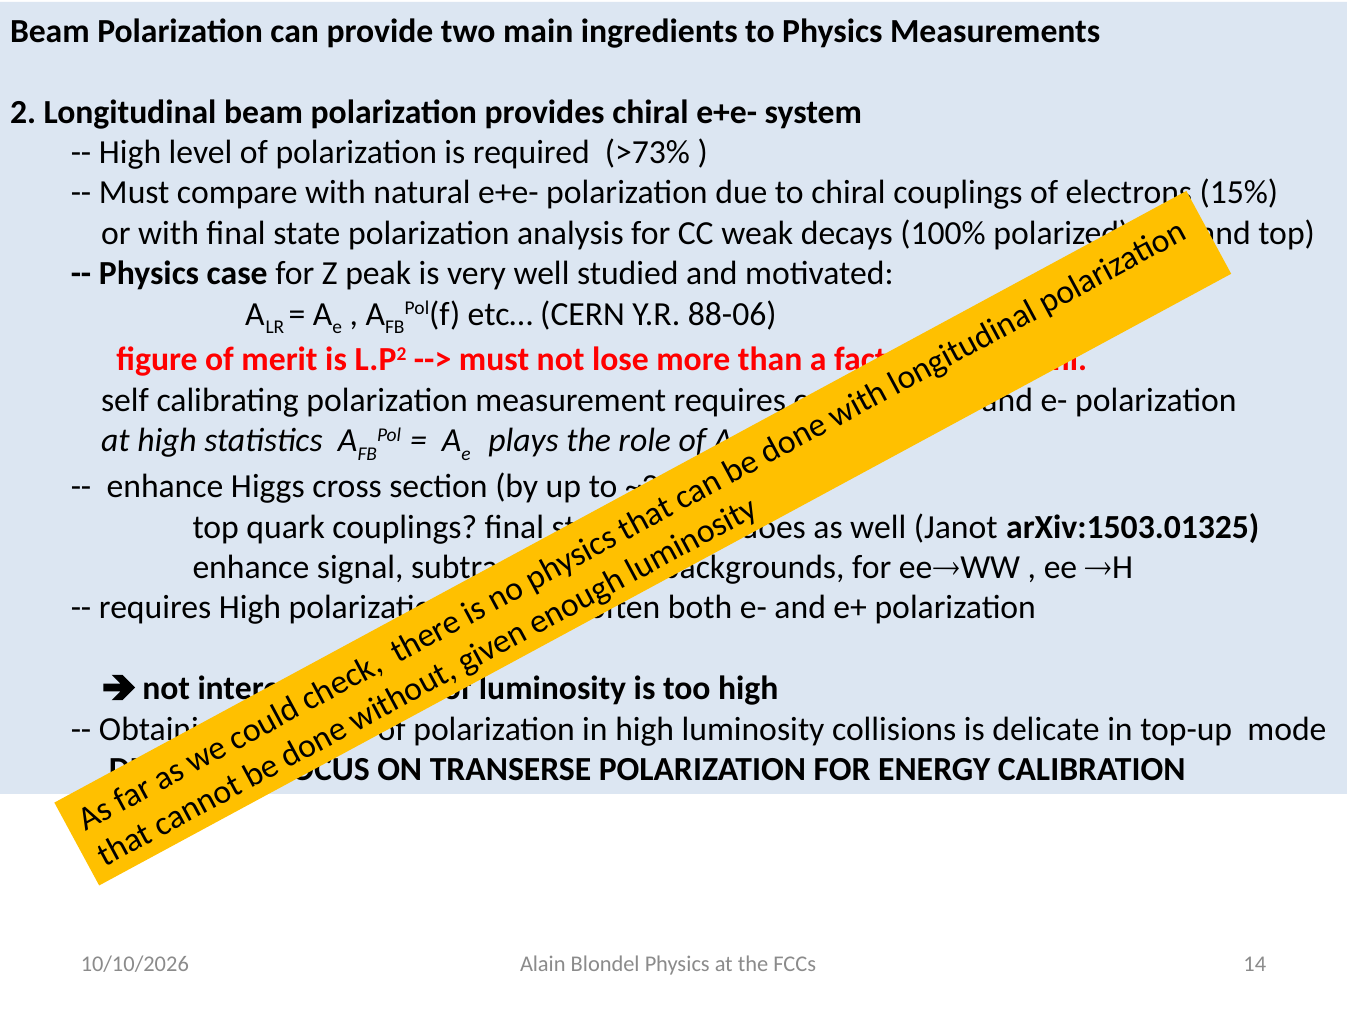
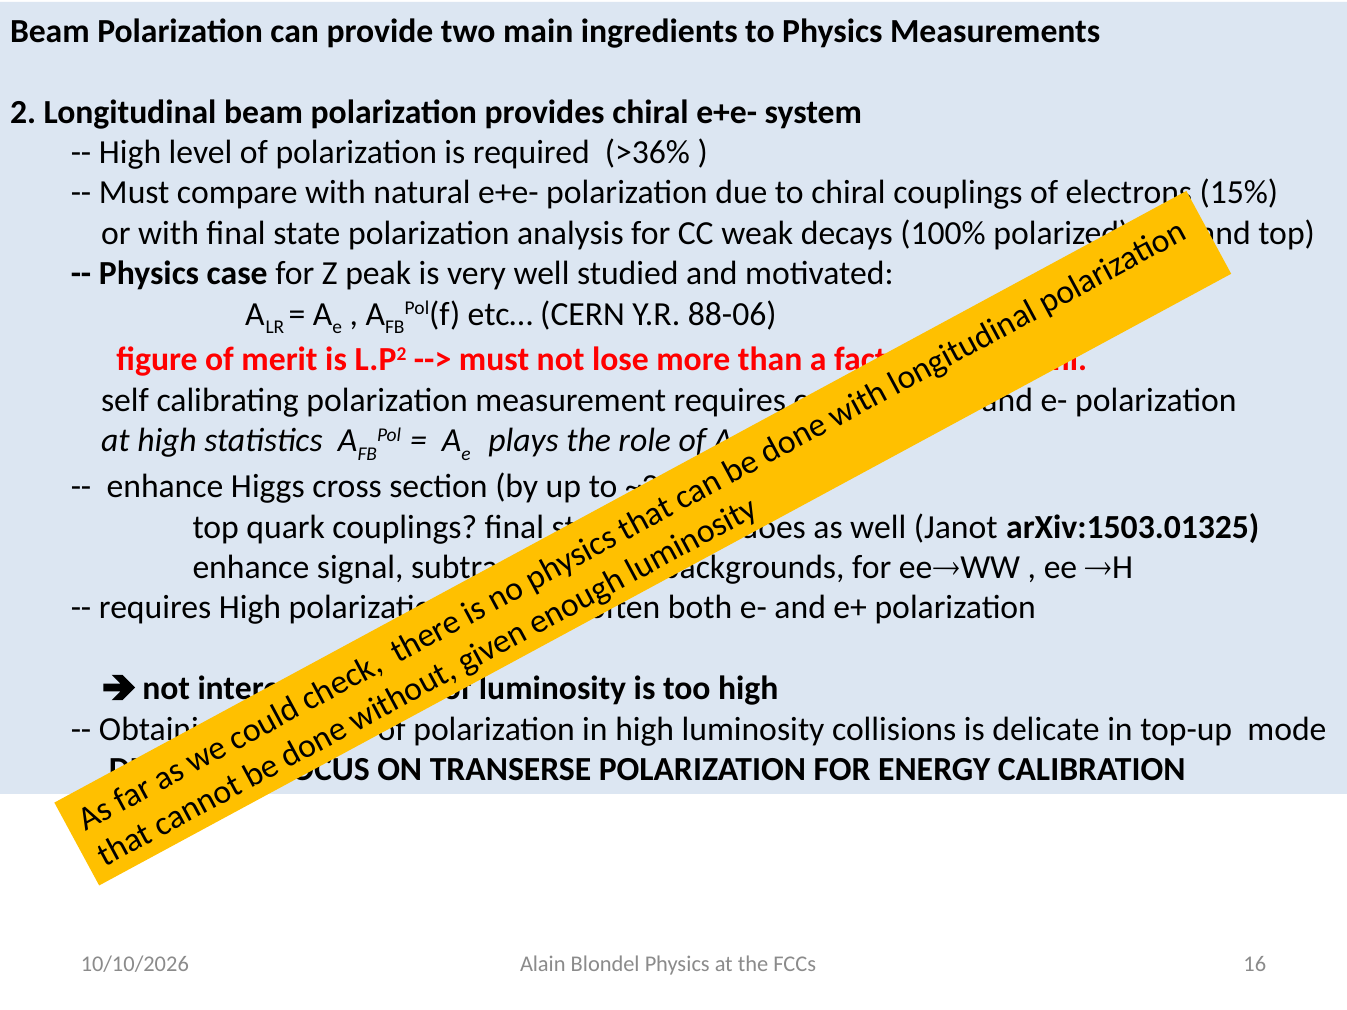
>73%: >73% -> >36% (647, 152)
14: 14 -> 16 (1255, 965)
